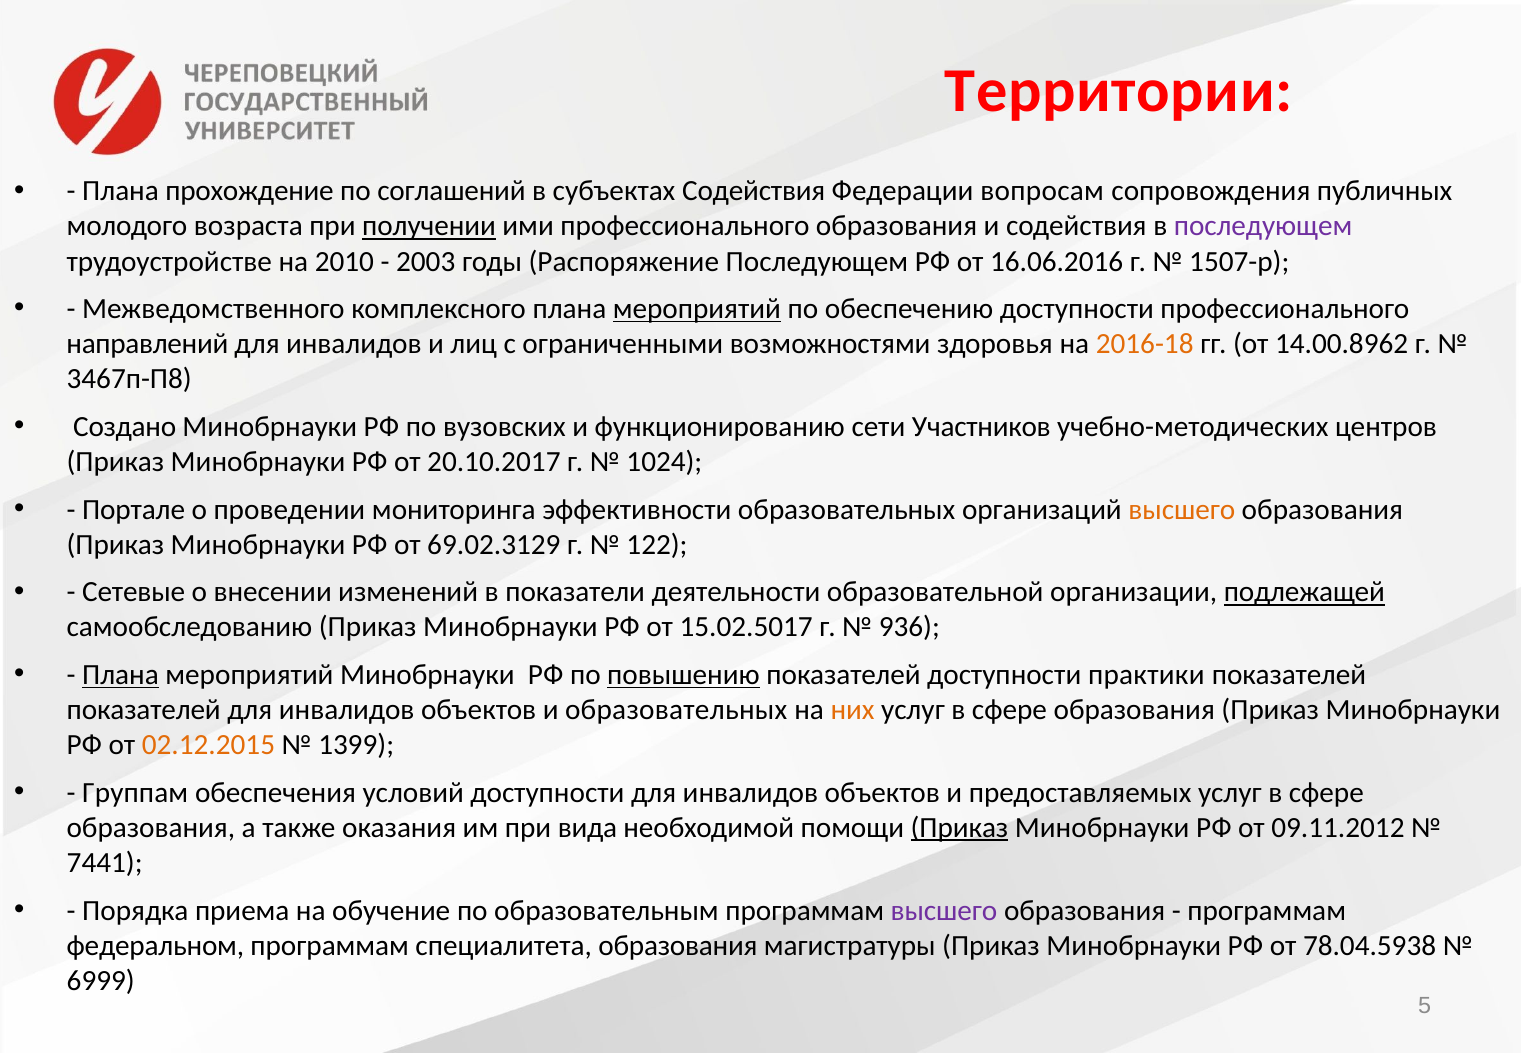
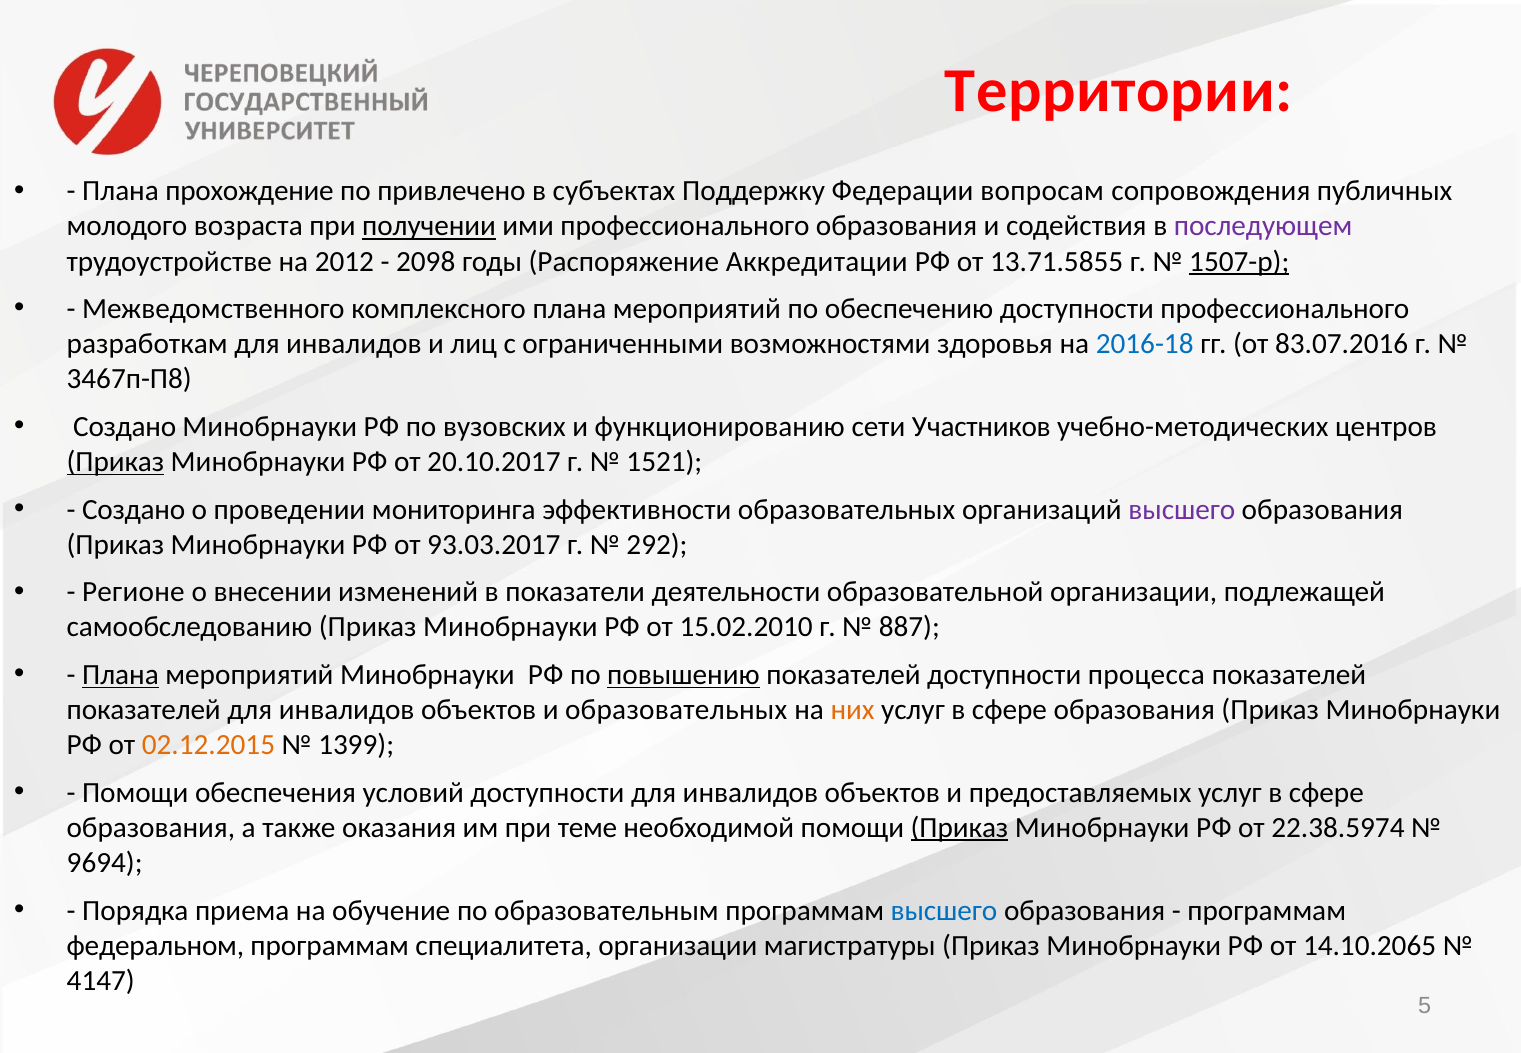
соглашений: соглашений -> привлечено (451, 191)
субъектах Содействия: Содействия -> Поддержку (754, 191)
2010: 2010 -> 2012 (344, 261)
2003: 2003 -> 2098 (426, 261)
Распоряжение Последующем: Последующем -> Аккредитации (817, 261)
16.06.2016: 16.06.2016 -> 13.71.5855 (1057, 261)
1507-р underline: none -> present (1239, 261)
мероприятий underline: present -> none (697, 309)
направлений: направлений -> разработкам (147, 344)
2016-18 colour: orange -> blue (1145, 344)
14.00.8962: 14.00.8962 -> 83.07.2016 (1342, 344)
Приказ underline: none -> present (115, 462)
1024: 1024 -> 1521 (664, 462)
Портале: Портале -> Создано (134, 509)
высшего colour: orange -> purple (1182, 509)
69.02.3129: 69.02.3129 -> 93.03.2017 (494, 545)
122: 122 -> 292 (657, 545)
Сетевые: Сетевые -> Регионе (133, 592)
подлежащей underline: present -> none (1304, 592)
15.02.5017: 15.02.5017 -> 15.02.2010 (746, 627)
936: 936 -> 887 (909, 627)
практики: практики -> процесса (1146, 675)
Группам: Группам -> Помощи (135, 793)
вида: вида -> теме (587, 828)
09.11.2012: 09.11.2012 -> 22.38.5974 (1338, 828)
7441: 7441 -> 9694 (105, 863)
высшего colour: purple -> blue (944, 910)
специалитета образования: образования -> организации (678, 946)
78.04.5938: 78.04.5938 -> 14.10.2065 (1370, 946)
6999: 6999 -> 4147 (101, 981)
